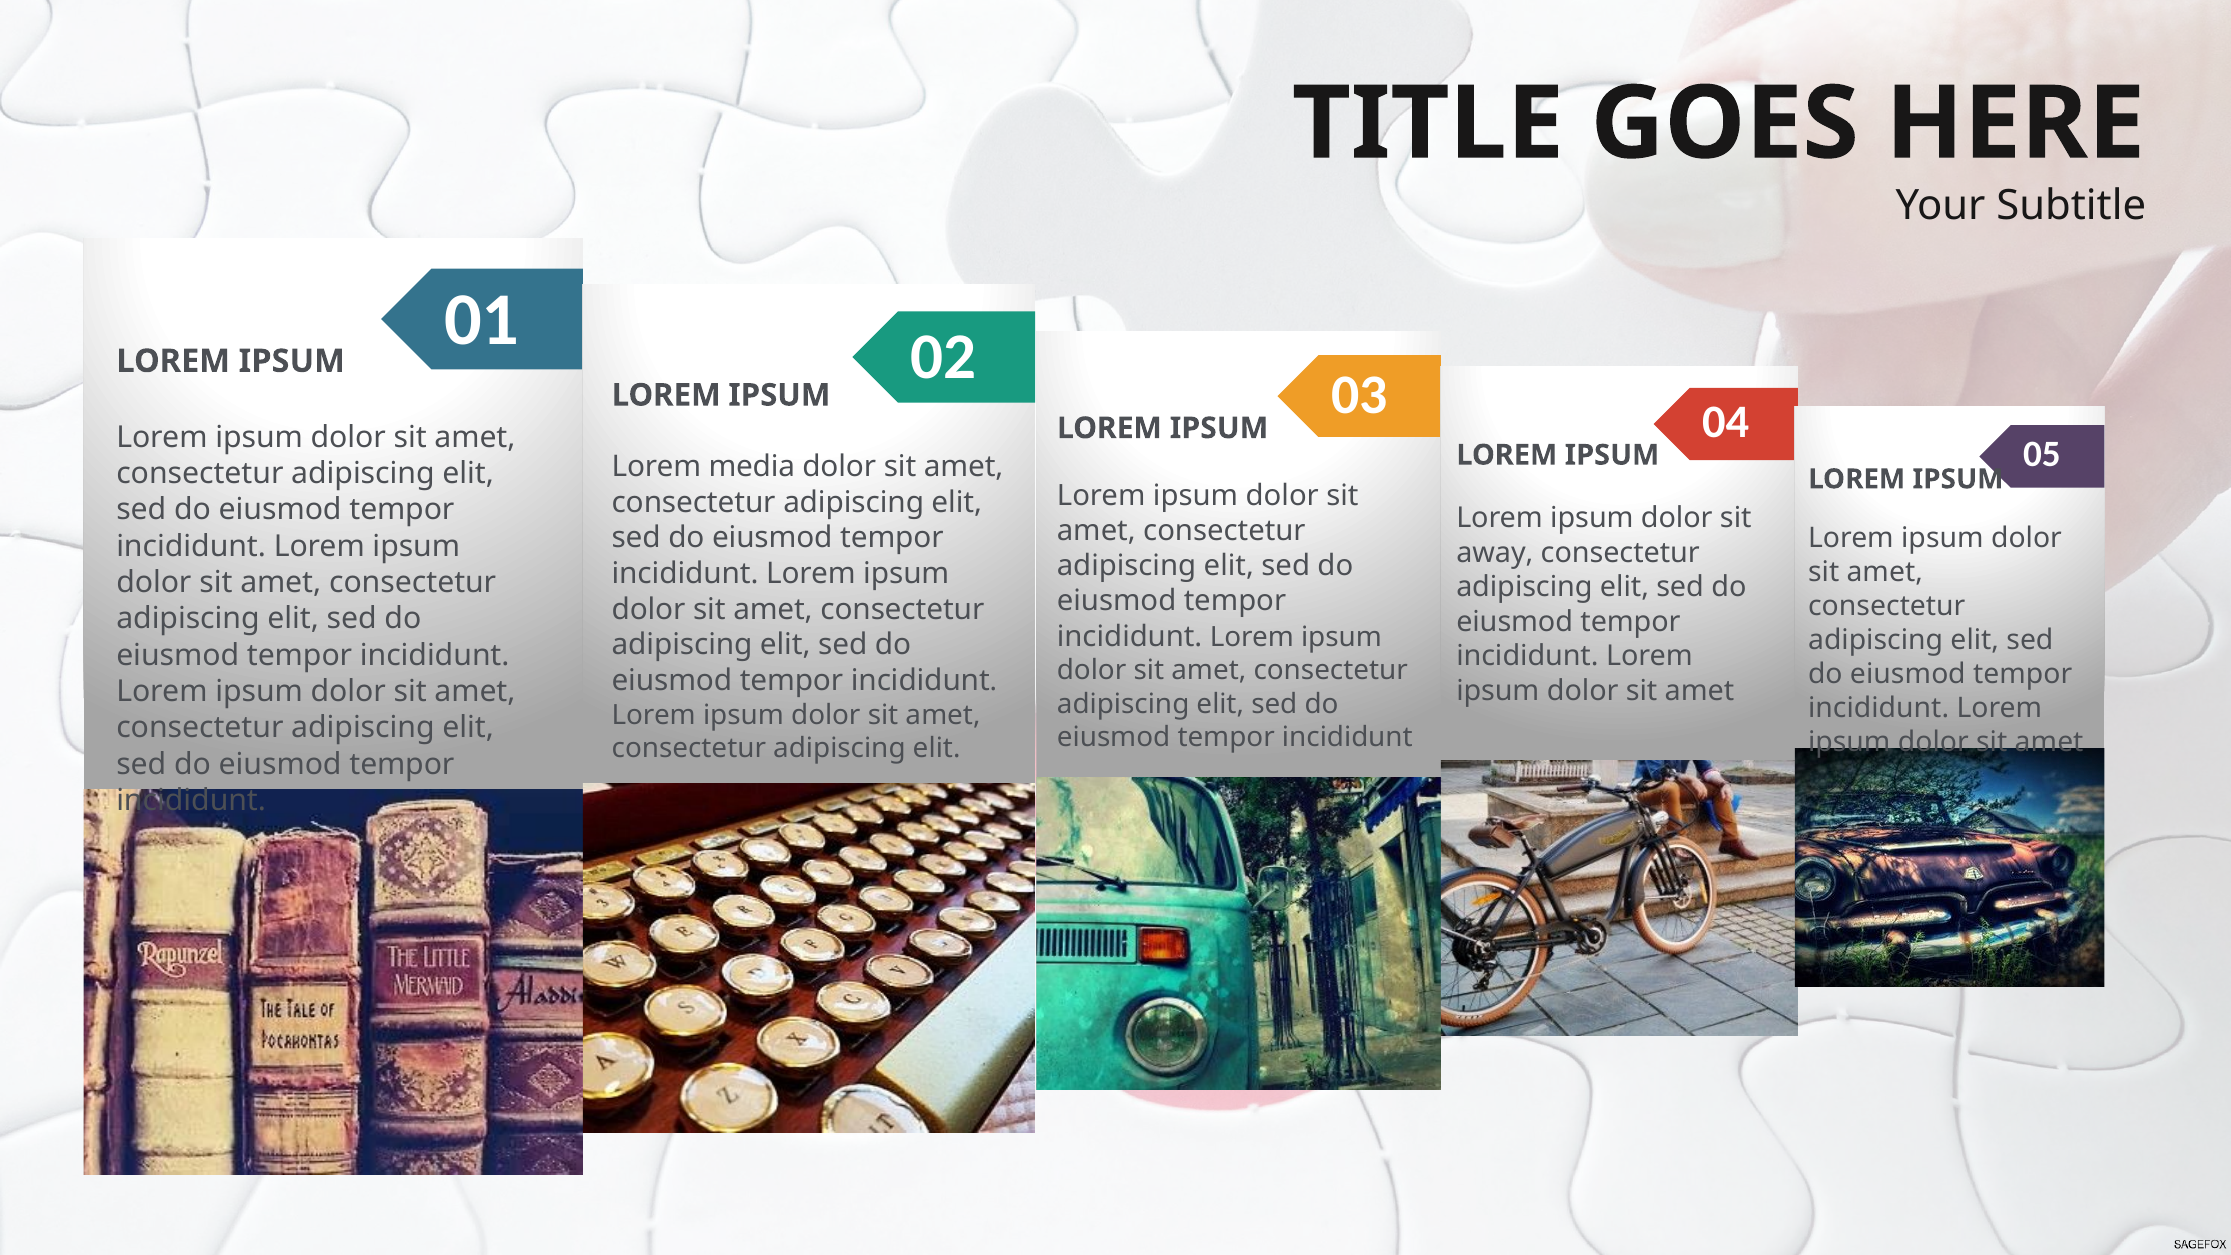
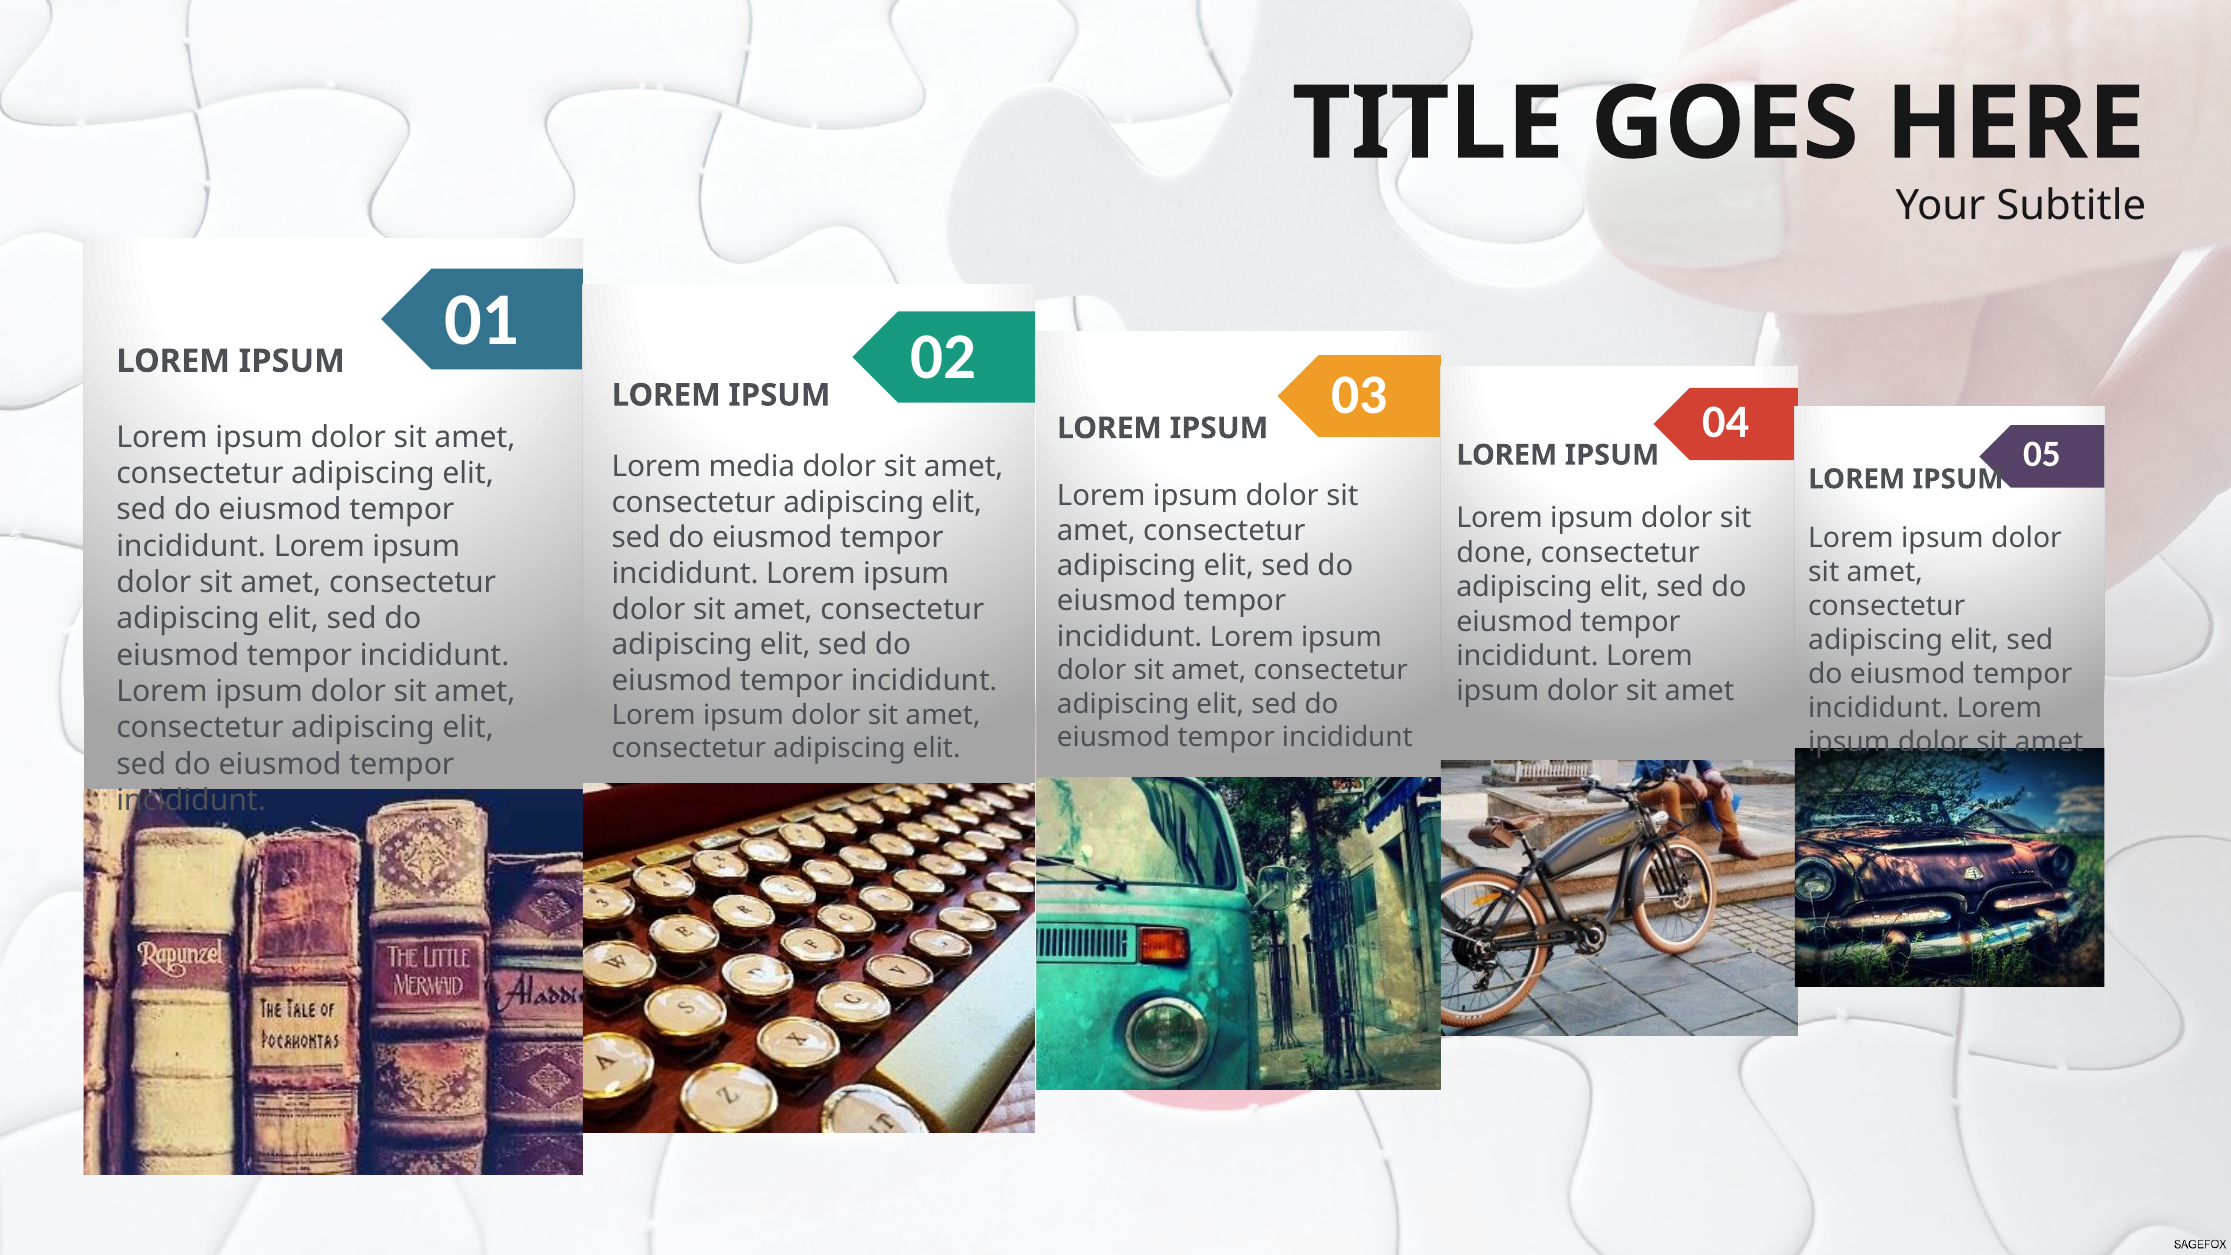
away: away -> done (1495, 553)
